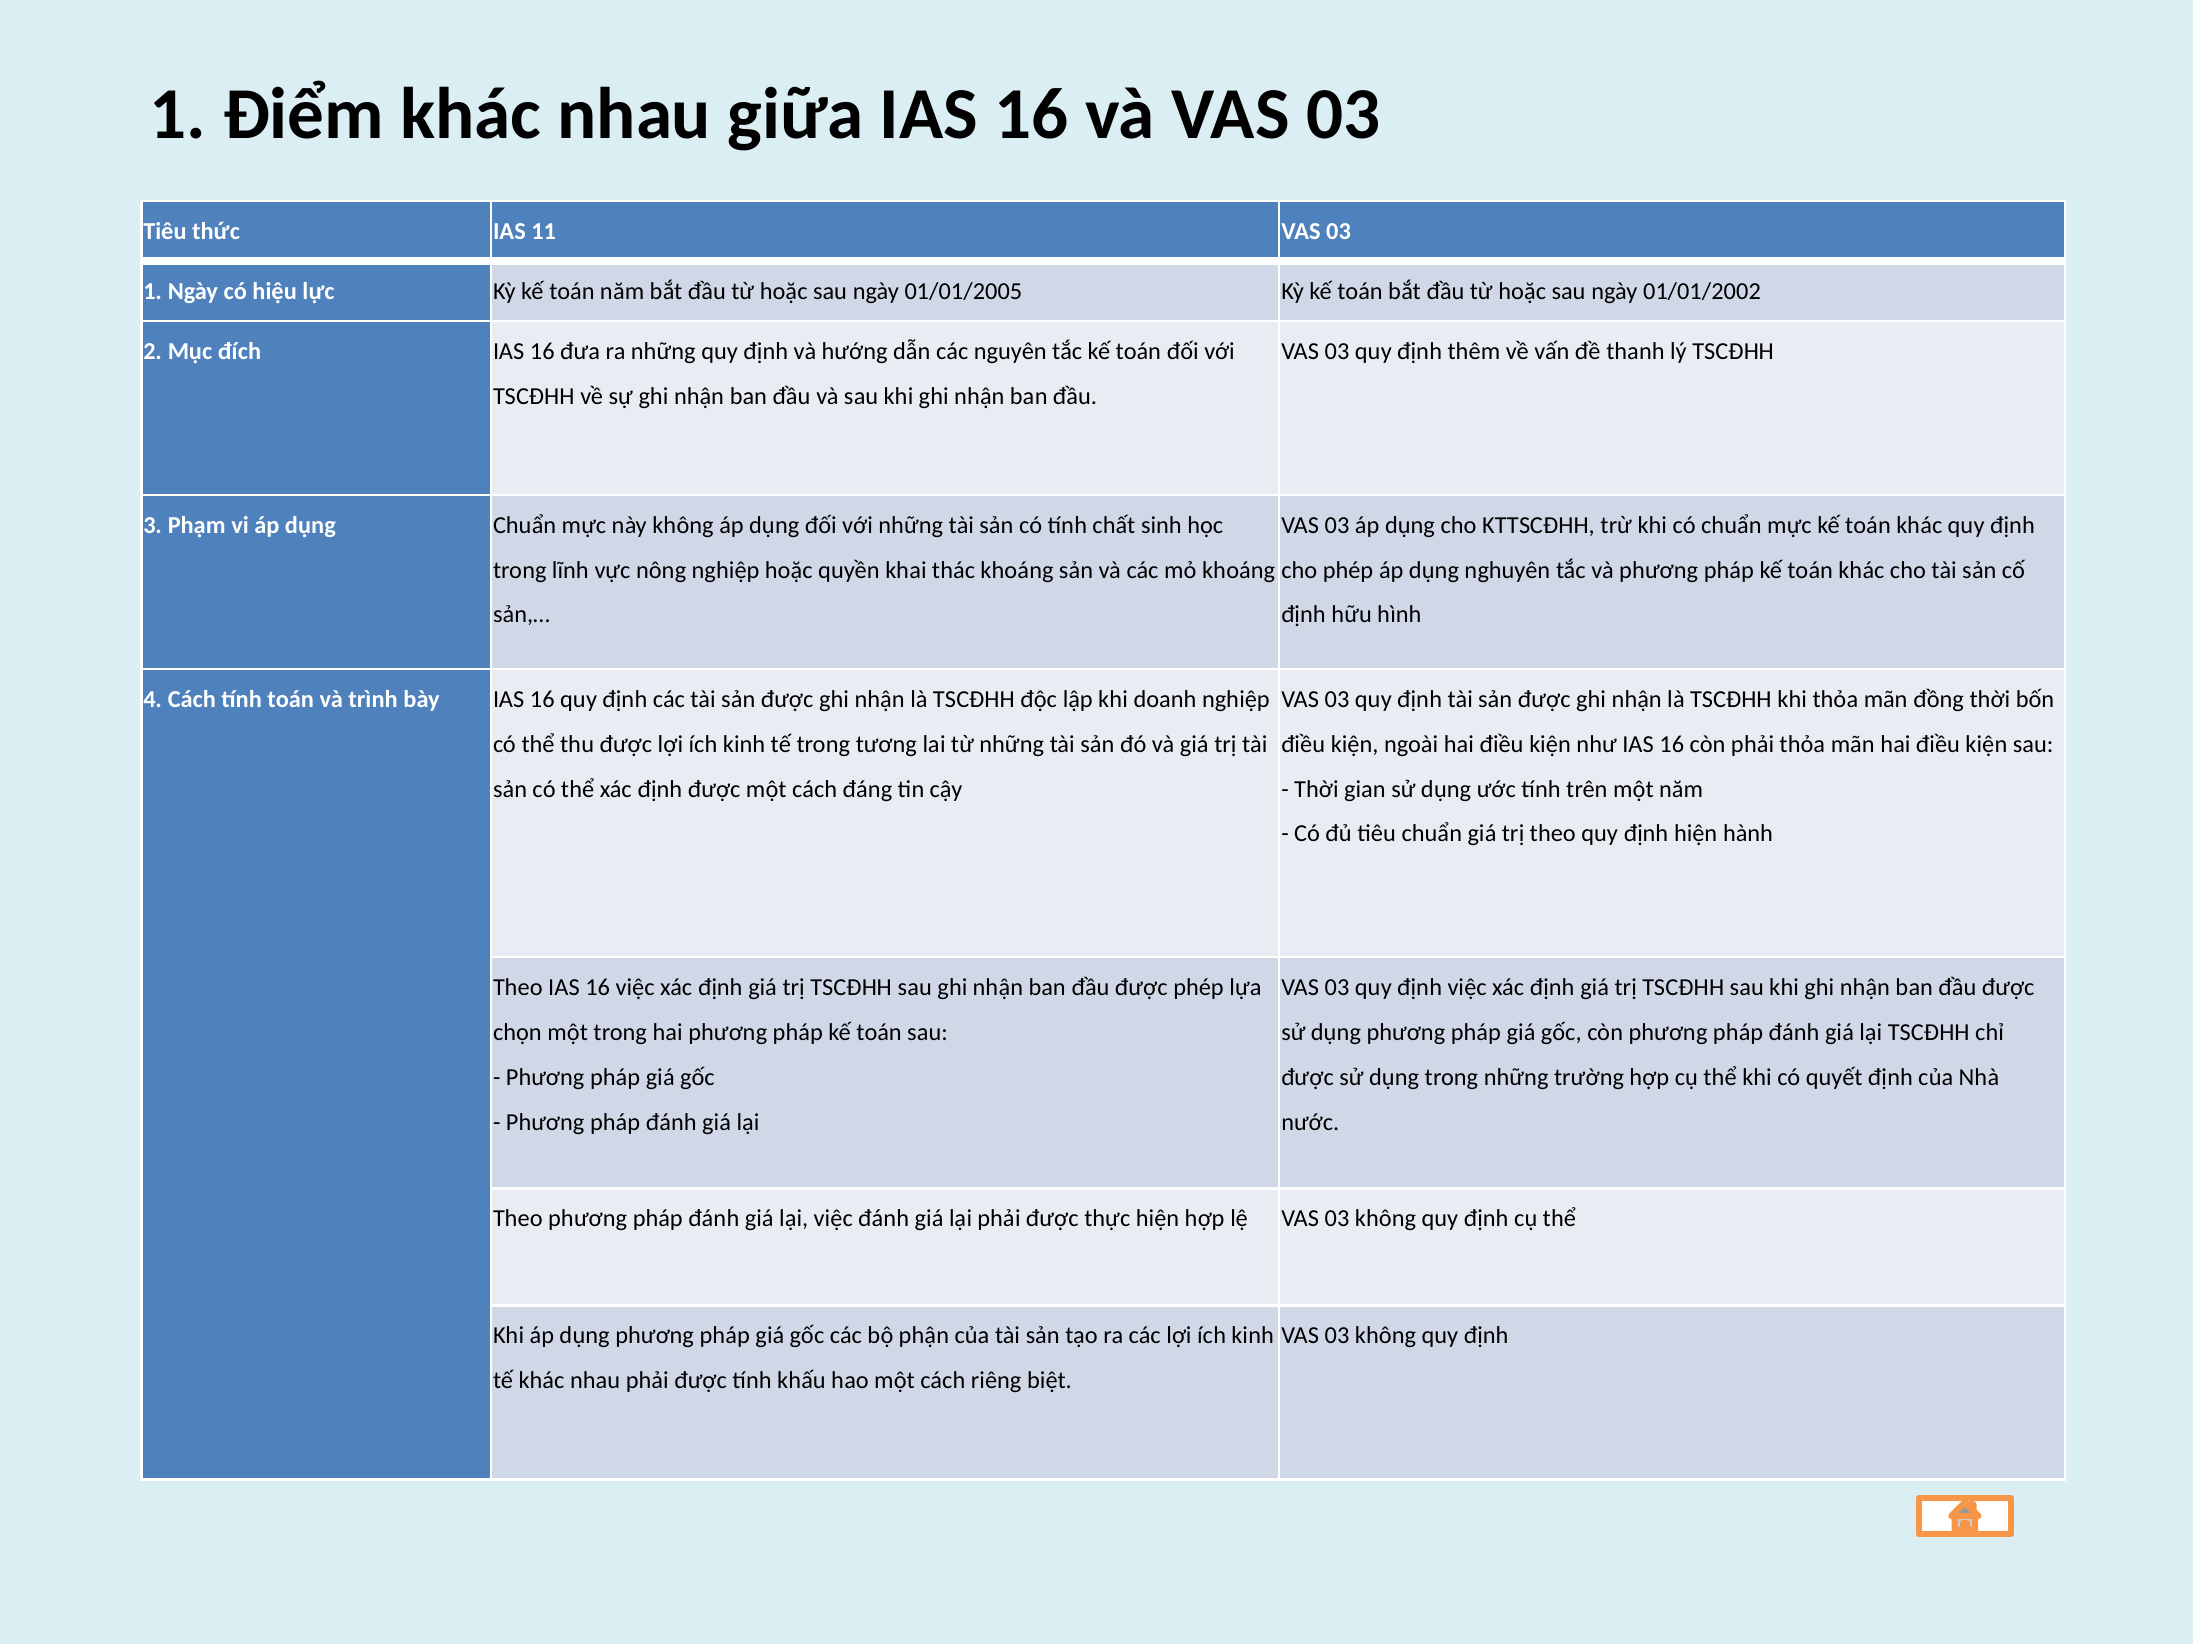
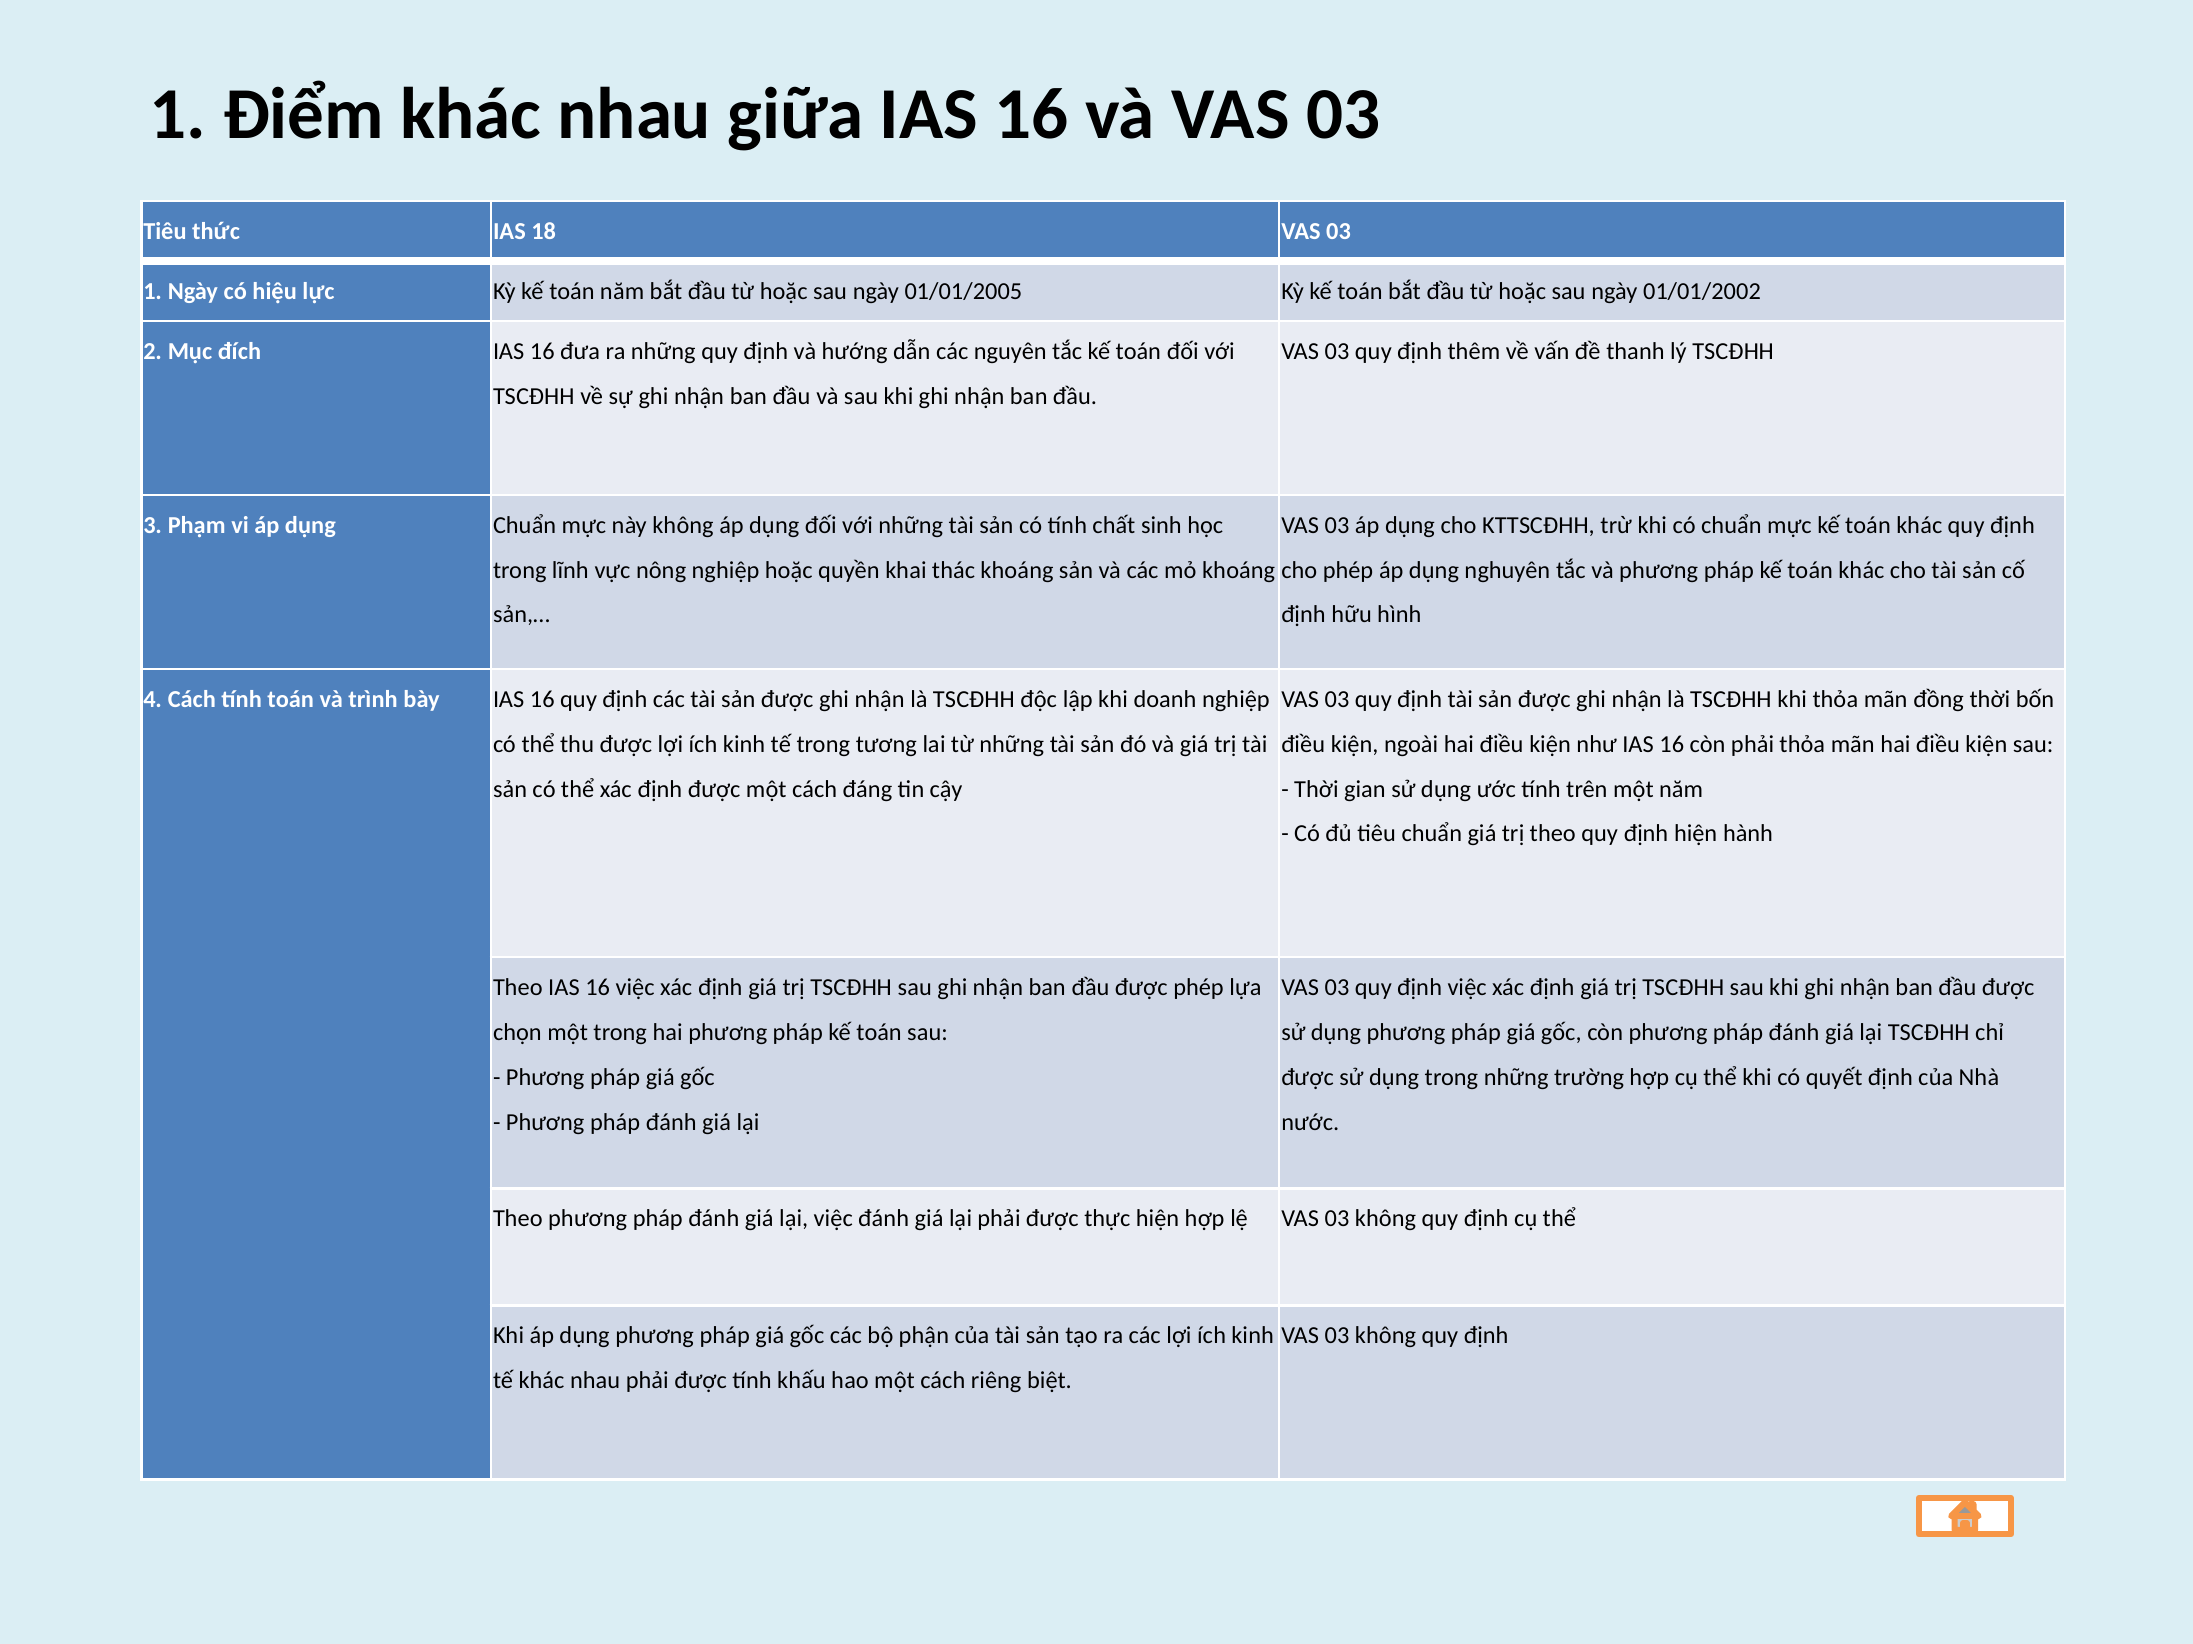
11: 11 -> 18 (544, 231)
